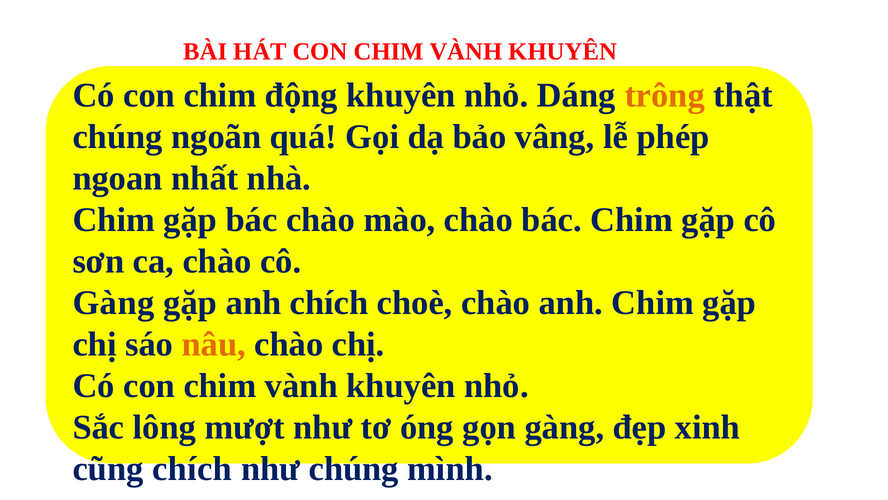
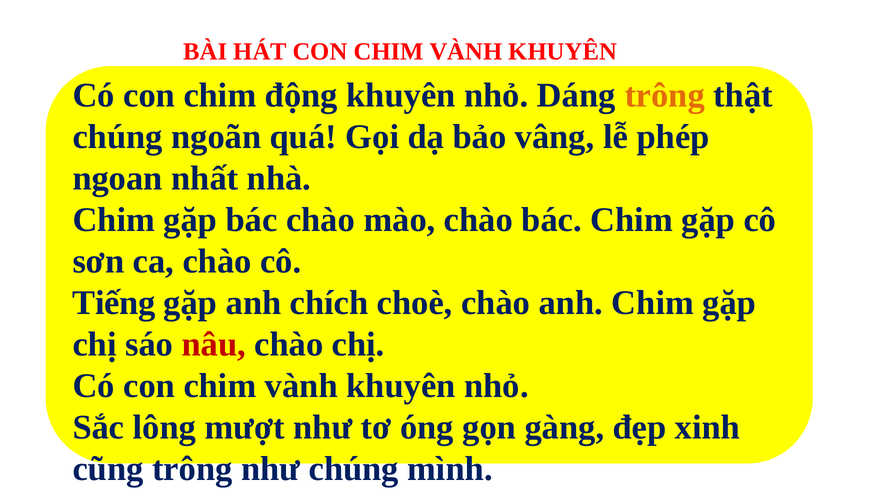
Gàng: Gàng -> Tiếng (114, 302)
nâu colour: orange -> red (214, 344)
cũng chích: chích -> trông (192, 468)
